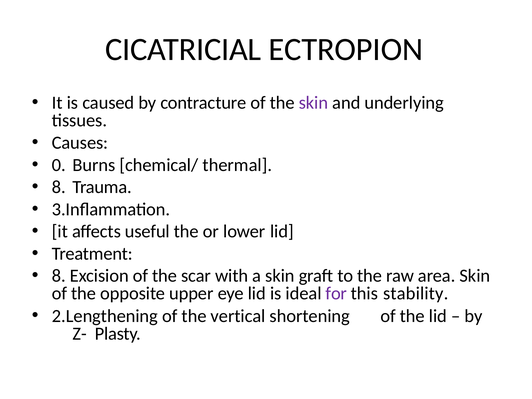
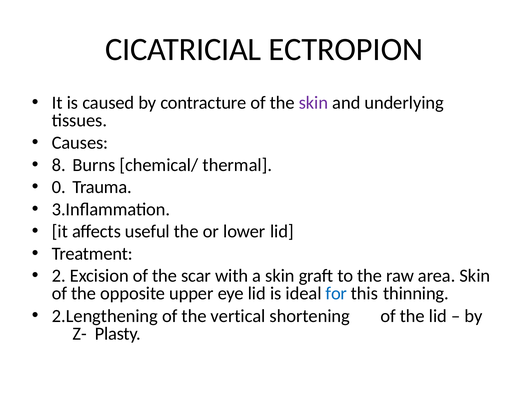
0: 0 -> 8 (59, 165)
8: 8 -> 0 (59, 187)
8: 8 -> 2 (59, 276)
for colour: purple -> blue (336, 293)
stability: stability -> thinning (416, 293)
